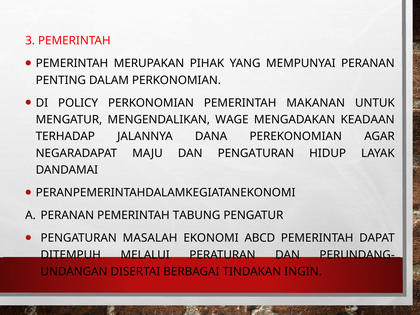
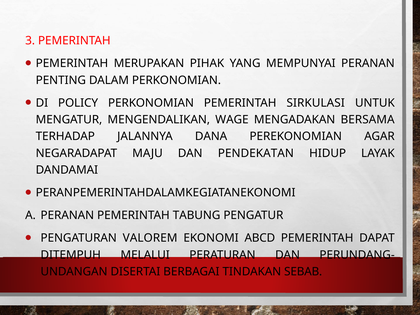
MAKANAN: MAKANAN -> SIRKULASI (316, 103)
KEADAAN: KEADAAN -> BERSAMA (368, 120)
DAN PENGATURAN: PENGATURAN -> PENDEKATAN (256, 153)
MASALAH: MASALAH -> VALOREM (150, 238)
INGIN: INGIN -> SEBAB (303, 272)
